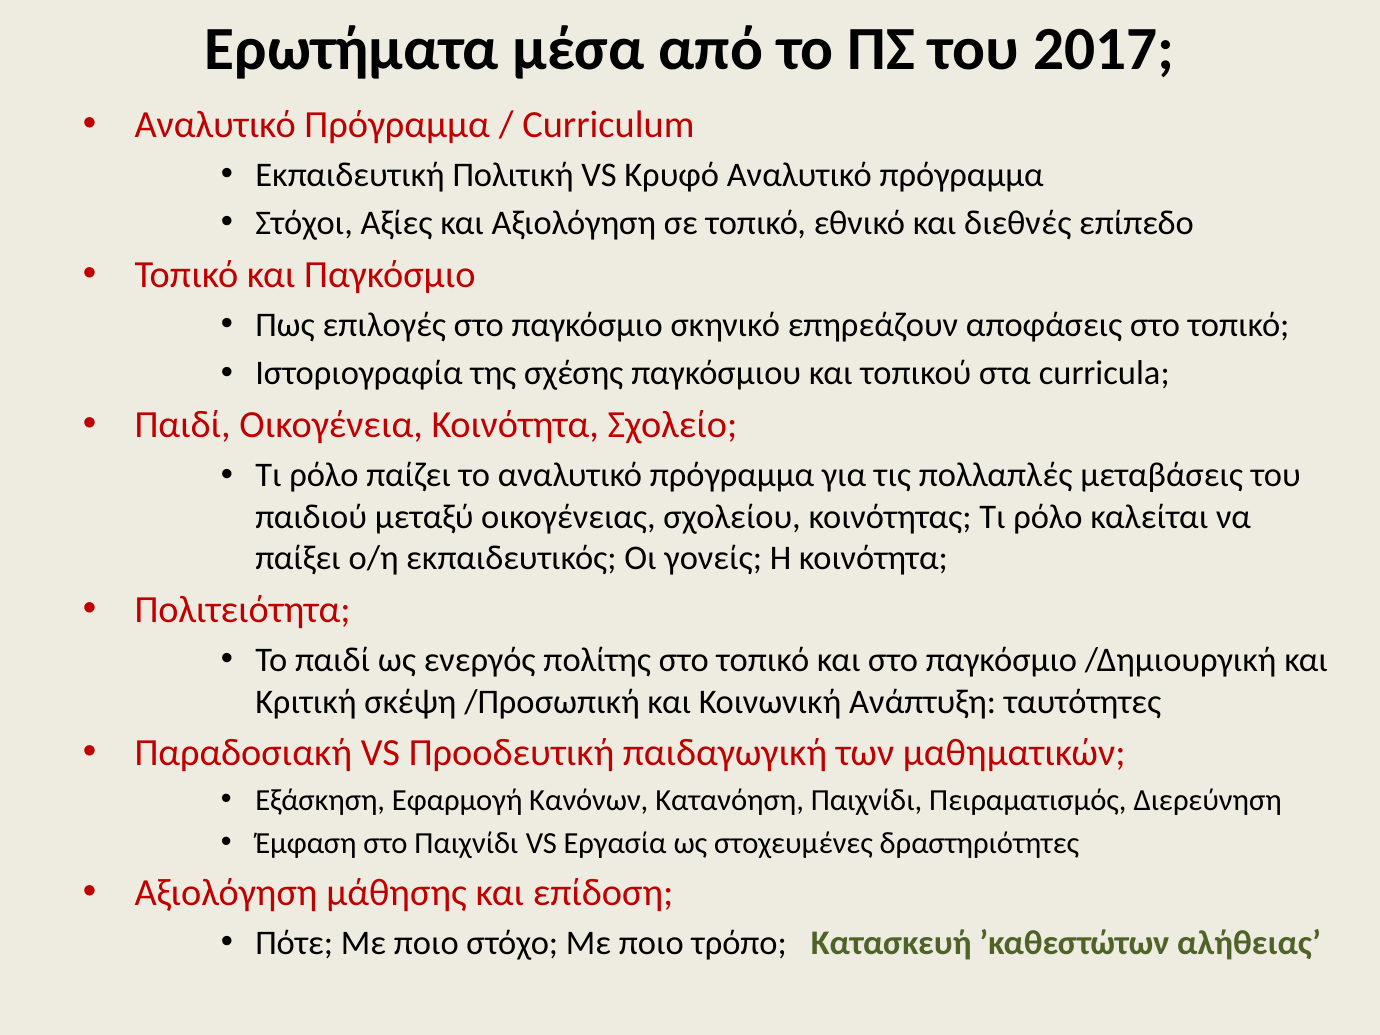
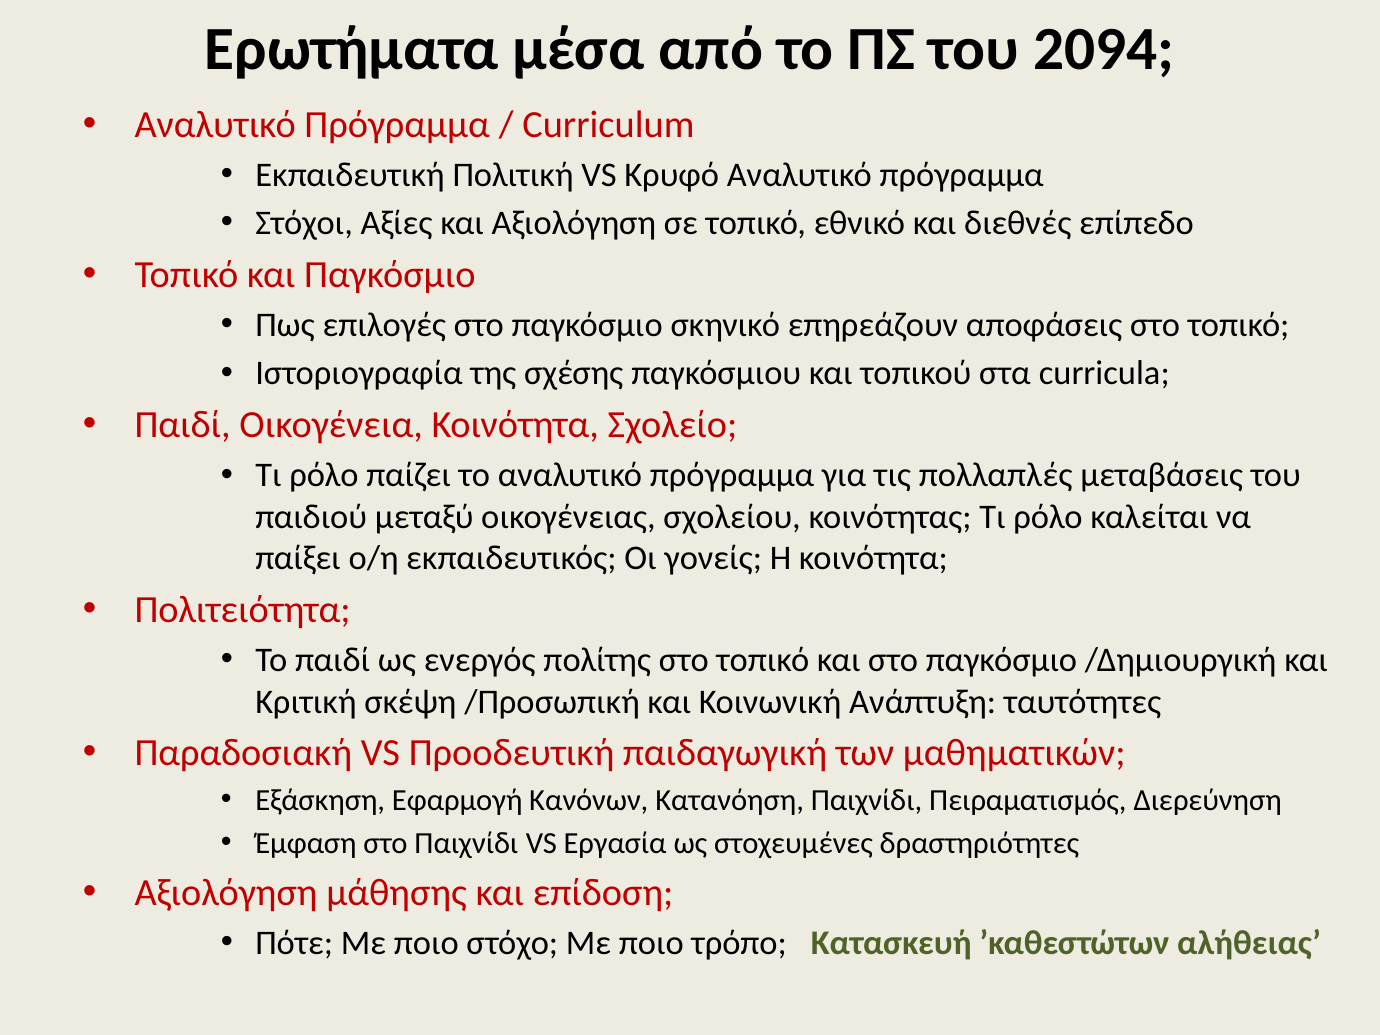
2017: 2017 -> 2094 (1104, 49)
